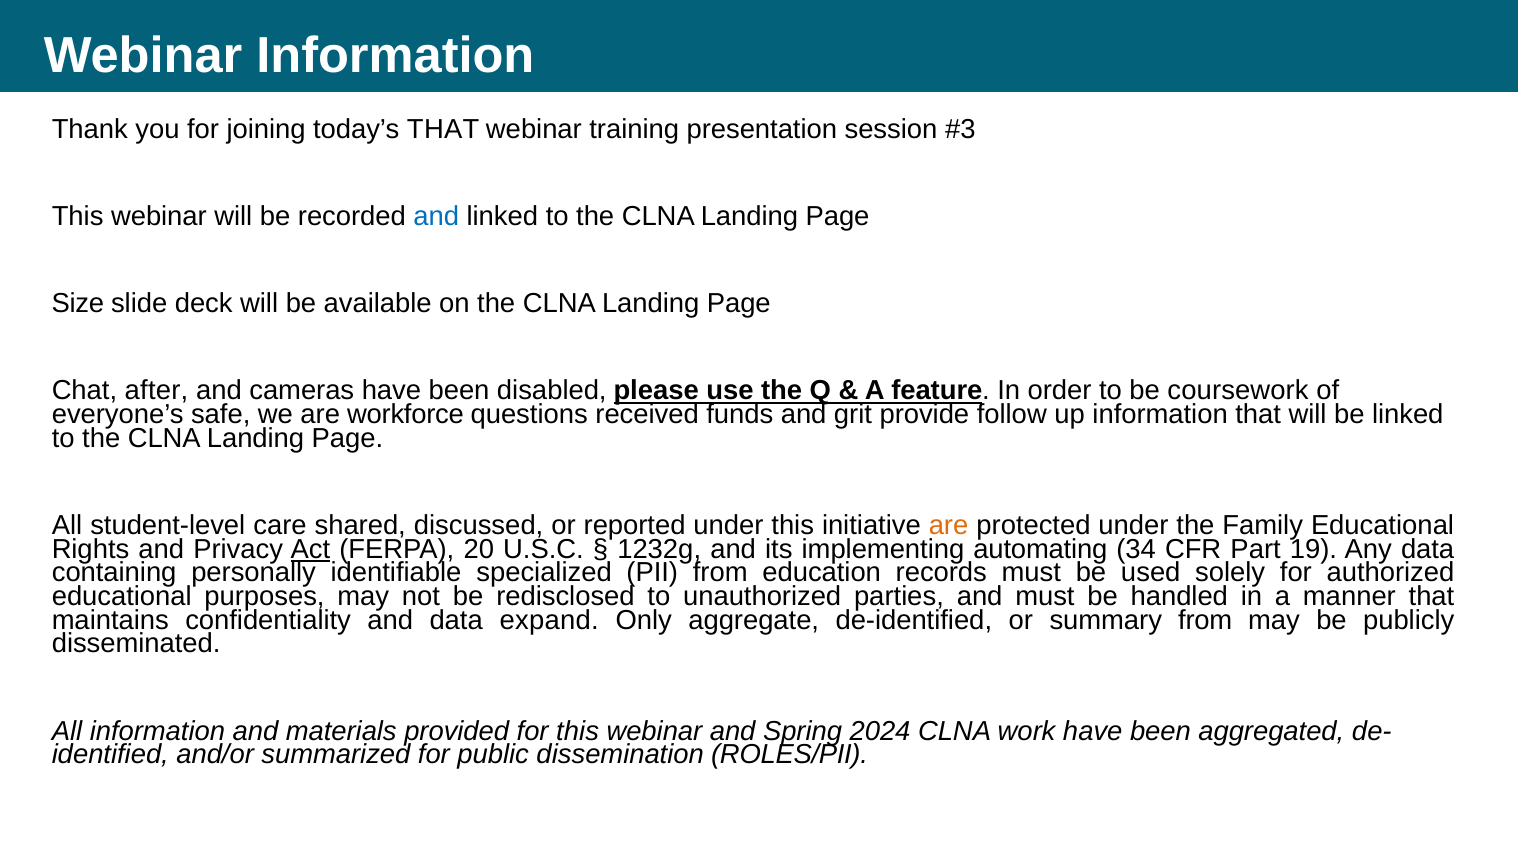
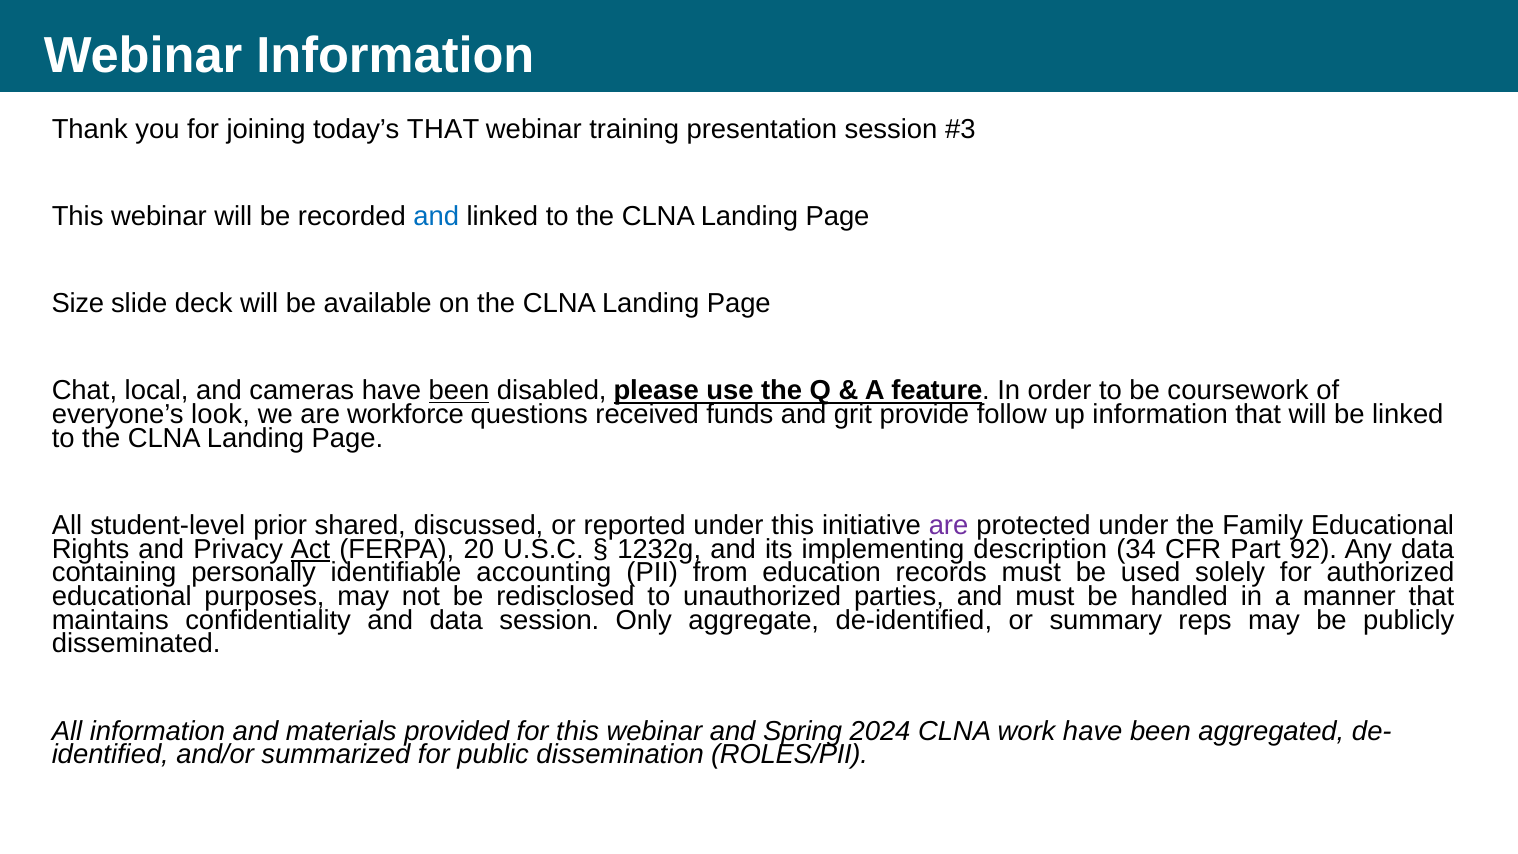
after: after -> local (157, 391)
been underline: none -> present (459, 391)
safe: safe -> look (221, 414)
care: care -> prior (280, 525)
are colour: orange -> purple (949, 525)
automating: automating -> description (1040, 549)
19: 19 -> 92 (1314, 549)
specialized: specialized -> accounting (544, 573)
data expand: expand -> session (549, 620)
summary from: from -> reps (1205, 620)
